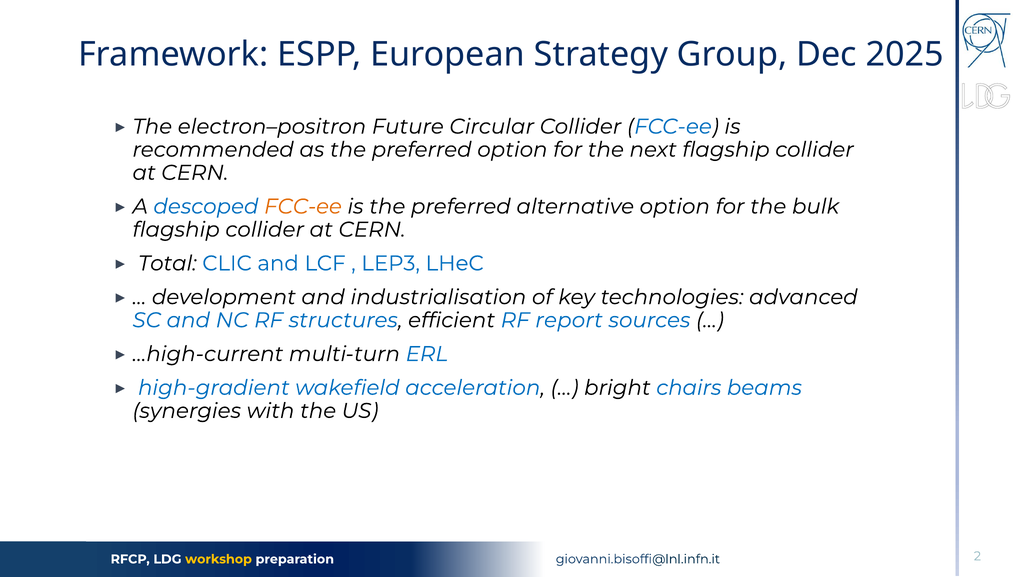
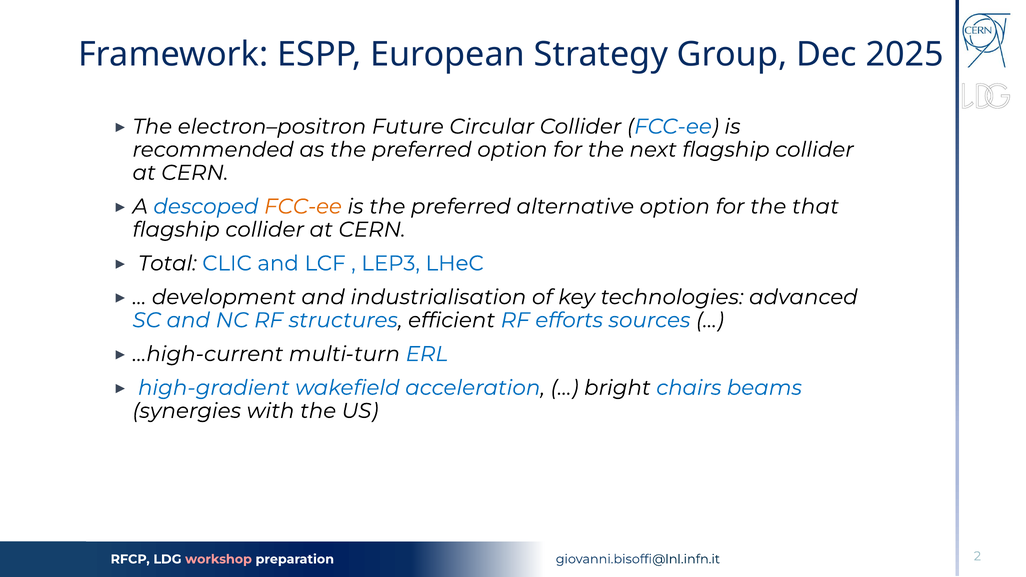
bulk: bulk -> that (815, 207)
report: report -> efforts (569, 320)
workshop colour: yellow -> pink (219, 559)
